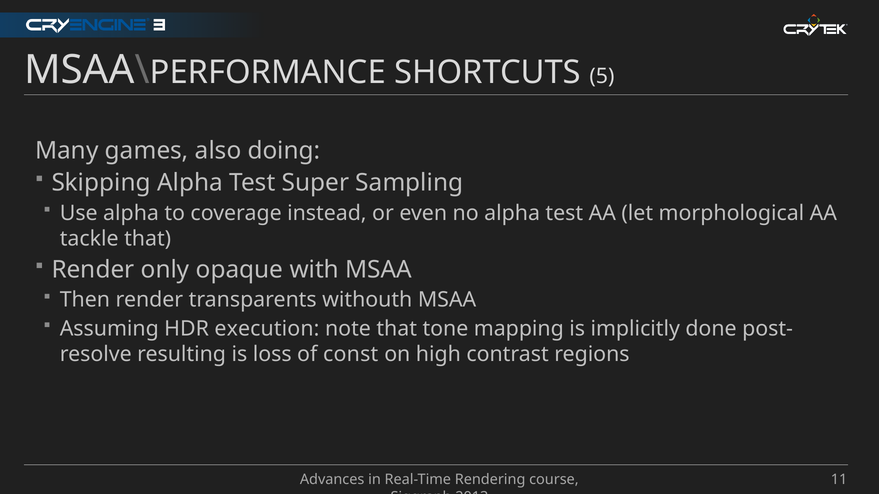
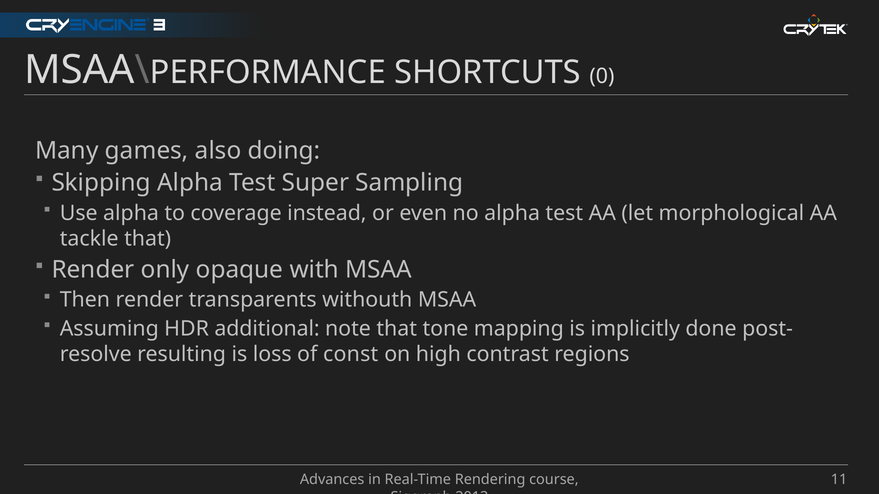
5: 5 -> 0 (602, 76)
execution: execution -> additional (267, 329)
